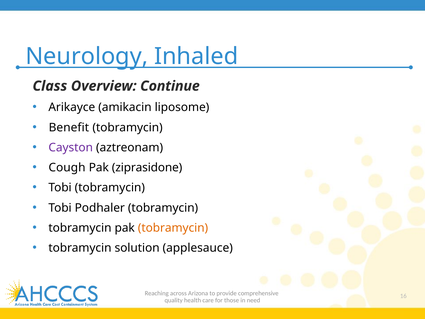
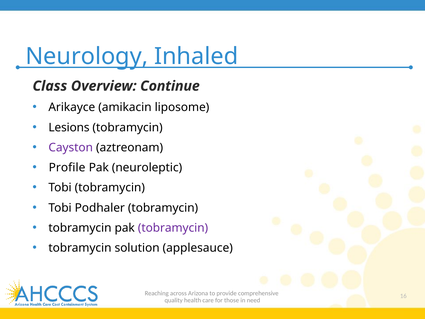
Benefit: Benefit -> Lesions (69, 127)
Cough: Cough -> Profile (67, 168)
ziprasidone: ziprasidone -> neuroleptic (147, 168)
tobramycin colour: orange -> purple (173, 228)
